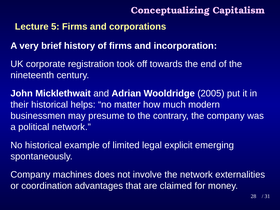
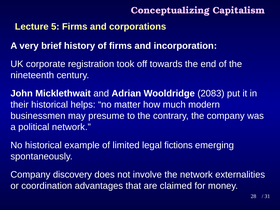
2005: 2005 -> 2083 (211, 93)
explicit: explicit -> fictions (178, 145)
machines: machines -> discovery (72, 175)
